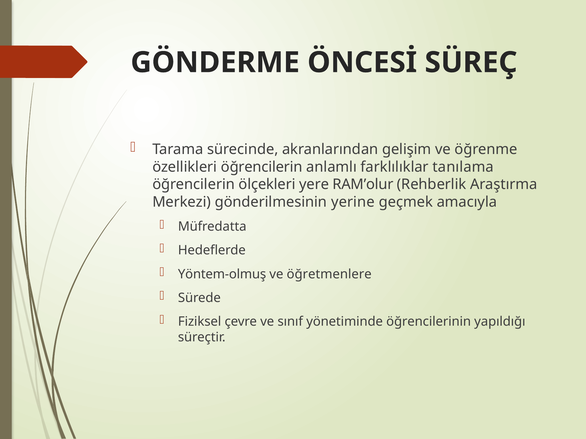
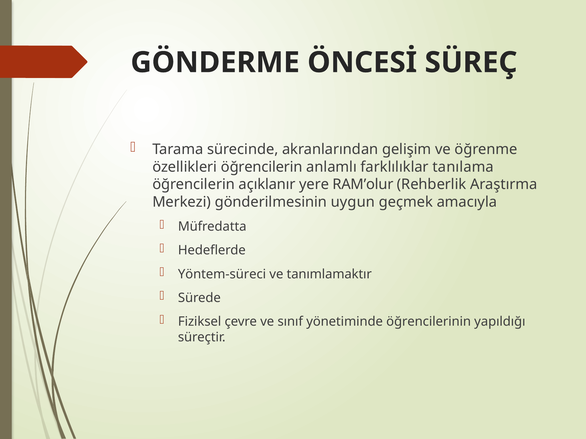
ölçekleri: ölçekleri -> açıklanır (267, 185)
yerine: yerine -> uygun (353, 202)
Yöntem-olmuş: Yöntem-olmuş -> Yöntem-süreci (222, 274)
öğretmenlere: öğretmenlere -> tanımlamaktır (329, 274)
